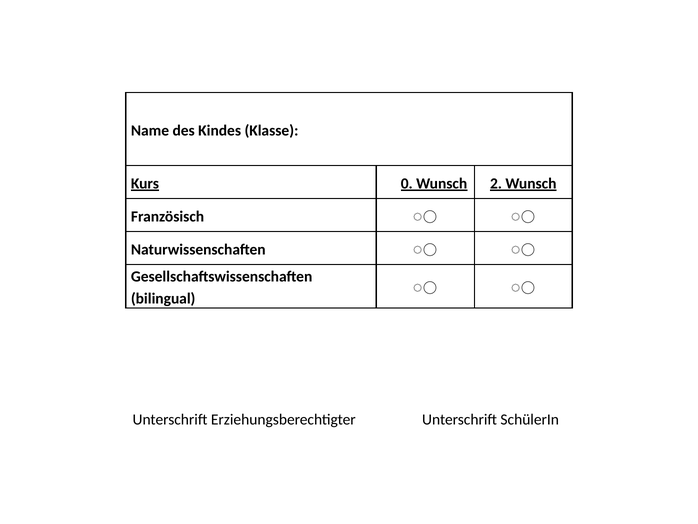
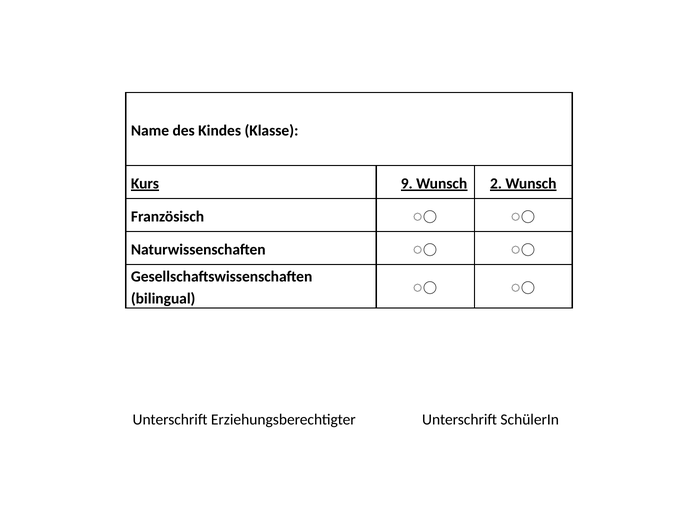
0: 0 -> 9 (407, 183)
